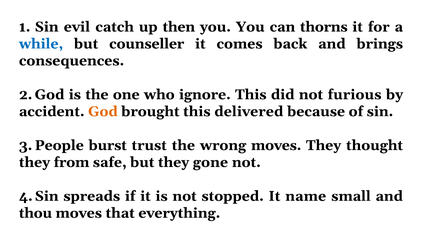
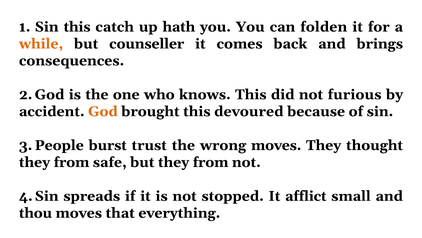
Sin evil: evil -> this (77, 27)
then: then -> hath (179, 27)
thorns: thorns -> folden (324, 27)
while colour: blue -> orange (41, 44)
ignore: ignore -> knows (205, 94)
delivered: delivered -> devoured (249, 111)
but they gone: gone -> from (211, 162)
name: name -> afflict (306, 196)
